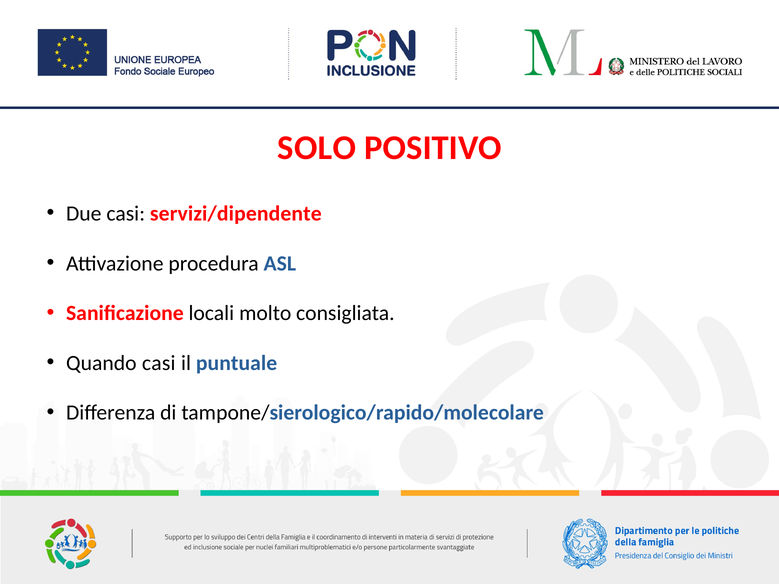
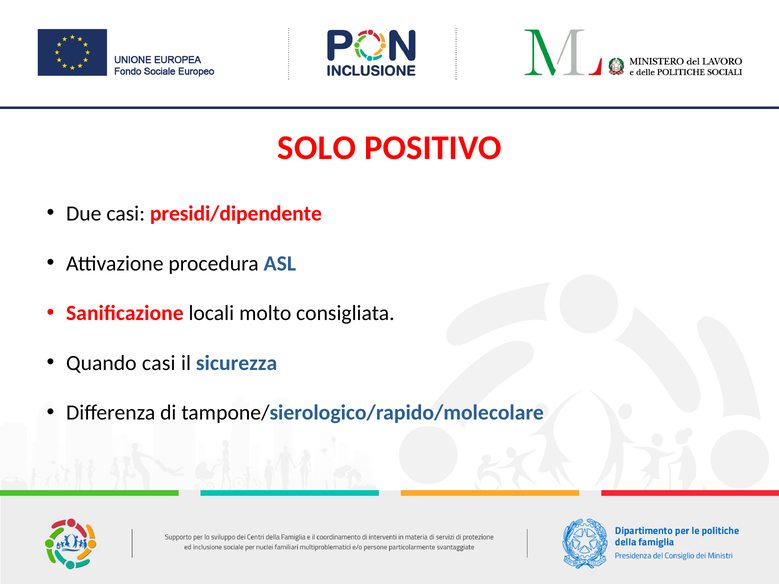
servizi/dipendente: servizi/dipendente -> presidi/dipendente (236, 214)
puntuale: puntuale -> sicurezza (237, 363)
